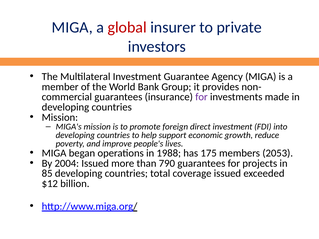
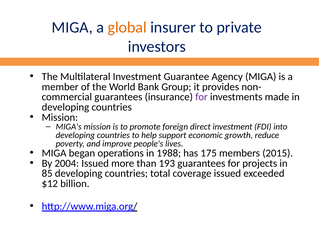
global colour: red -> orange (127, 27)
2053: 2053 -> 2015 (278, 153)
790: 790 -> 193 (167, 163)
